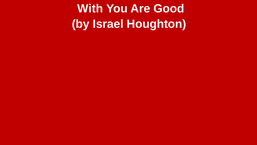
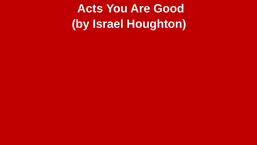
With: With -> Acts (90, 9)
